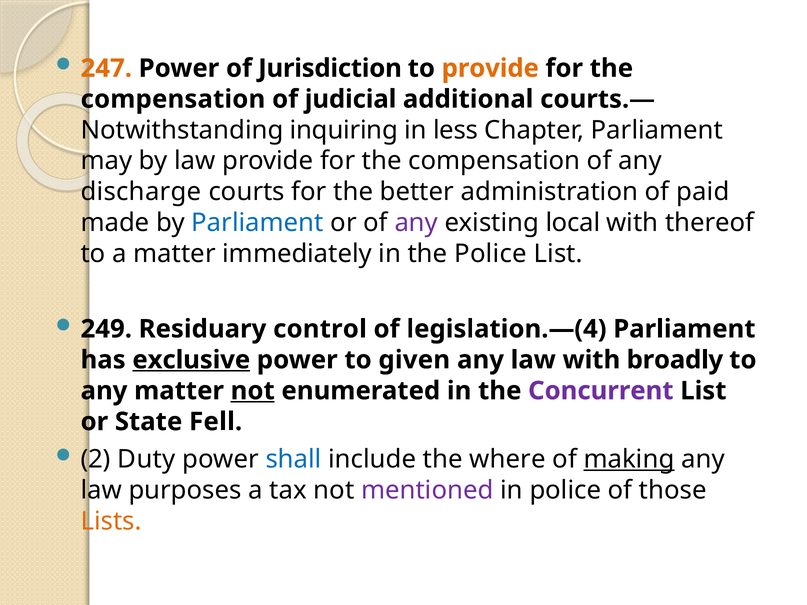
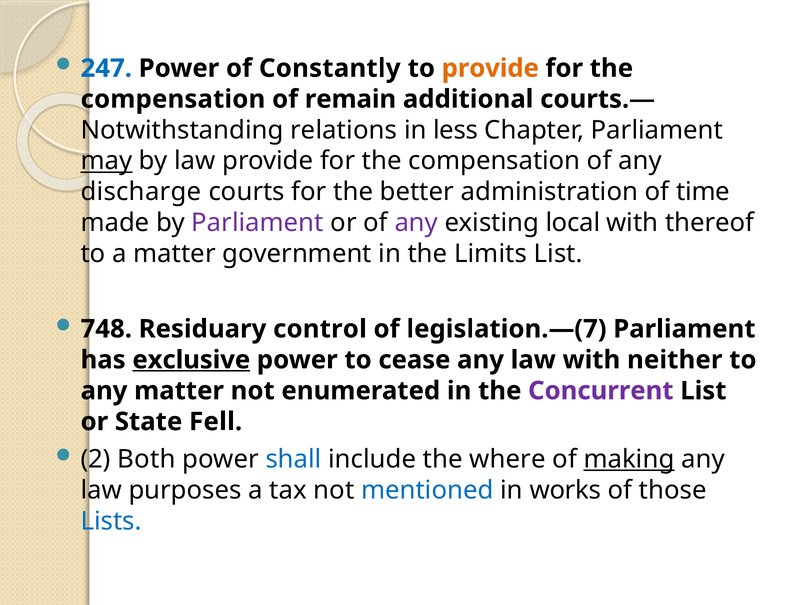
247 colour: orange -> blue (106, 68)
Jurisdiction: Jurisdiction -> Constantly (330, 68)
judicial: judicial -> remain (351, 99)
inquiring: inquiring -> relations (344, 130)
may underline: none -> present (106, 161)
paid: paid -> time (703, 192)
Parliament colour: blue -> purple (258, 223)
immediately: immediately -> government (297, 254)
the Police: Police -> Limits (491, 254)
249: 249 -> 748 (106, 329)
legislation.—(4: legislation.—(4 -> legislation.—(7 (506, 329)
given: given -> cease (414, 360)
broadly: broadly -> neither (675, 360)
not underline: present -> none (253, 391)
Duty: Duty -> Both (146, 459)
mentioned colour: purple -> blue (427, 490)
in police: police -> works (565, 490)
Lists colour: orange -> blue (111, 521)
